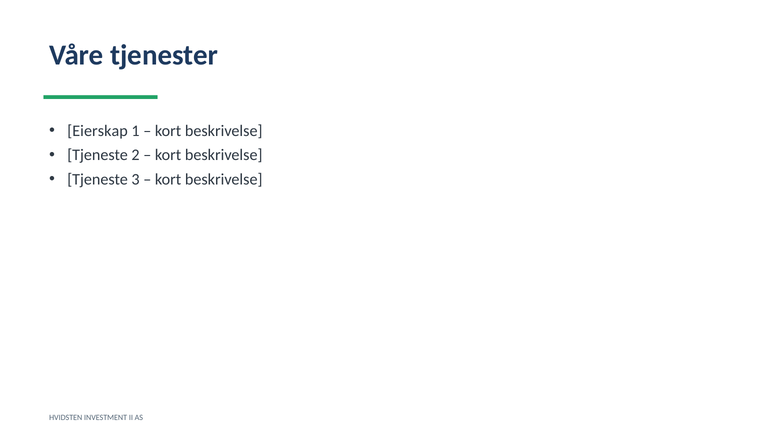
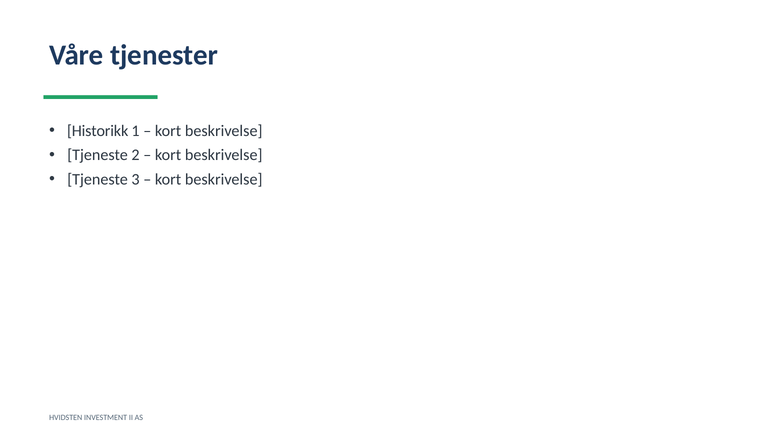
Eierskap: Eierskap -> Historikk (98, 131)
